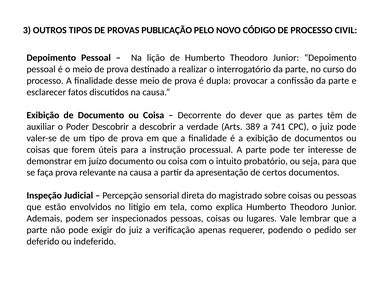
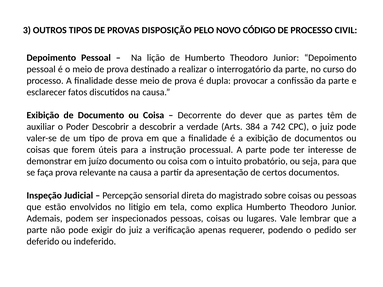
PUBLICAÇÃO: PUBLICAÇÃO -> DISPOSIÇÃO (167, 30)
389: 389 -> 384 (253, 127)
741: 741 -> 742 (278, 127)
